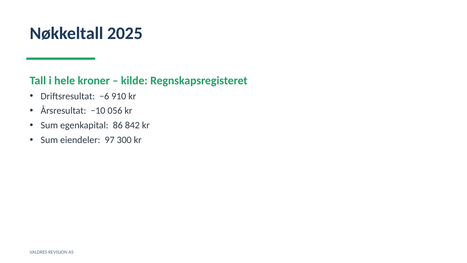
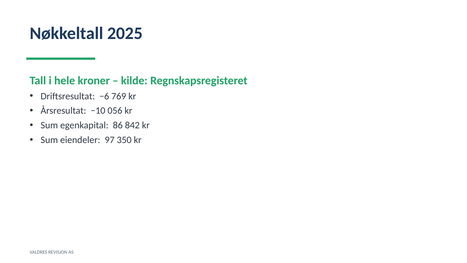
910: 910 -> 769 (119, 96)
300: 300 -> 350 (124, 140)
